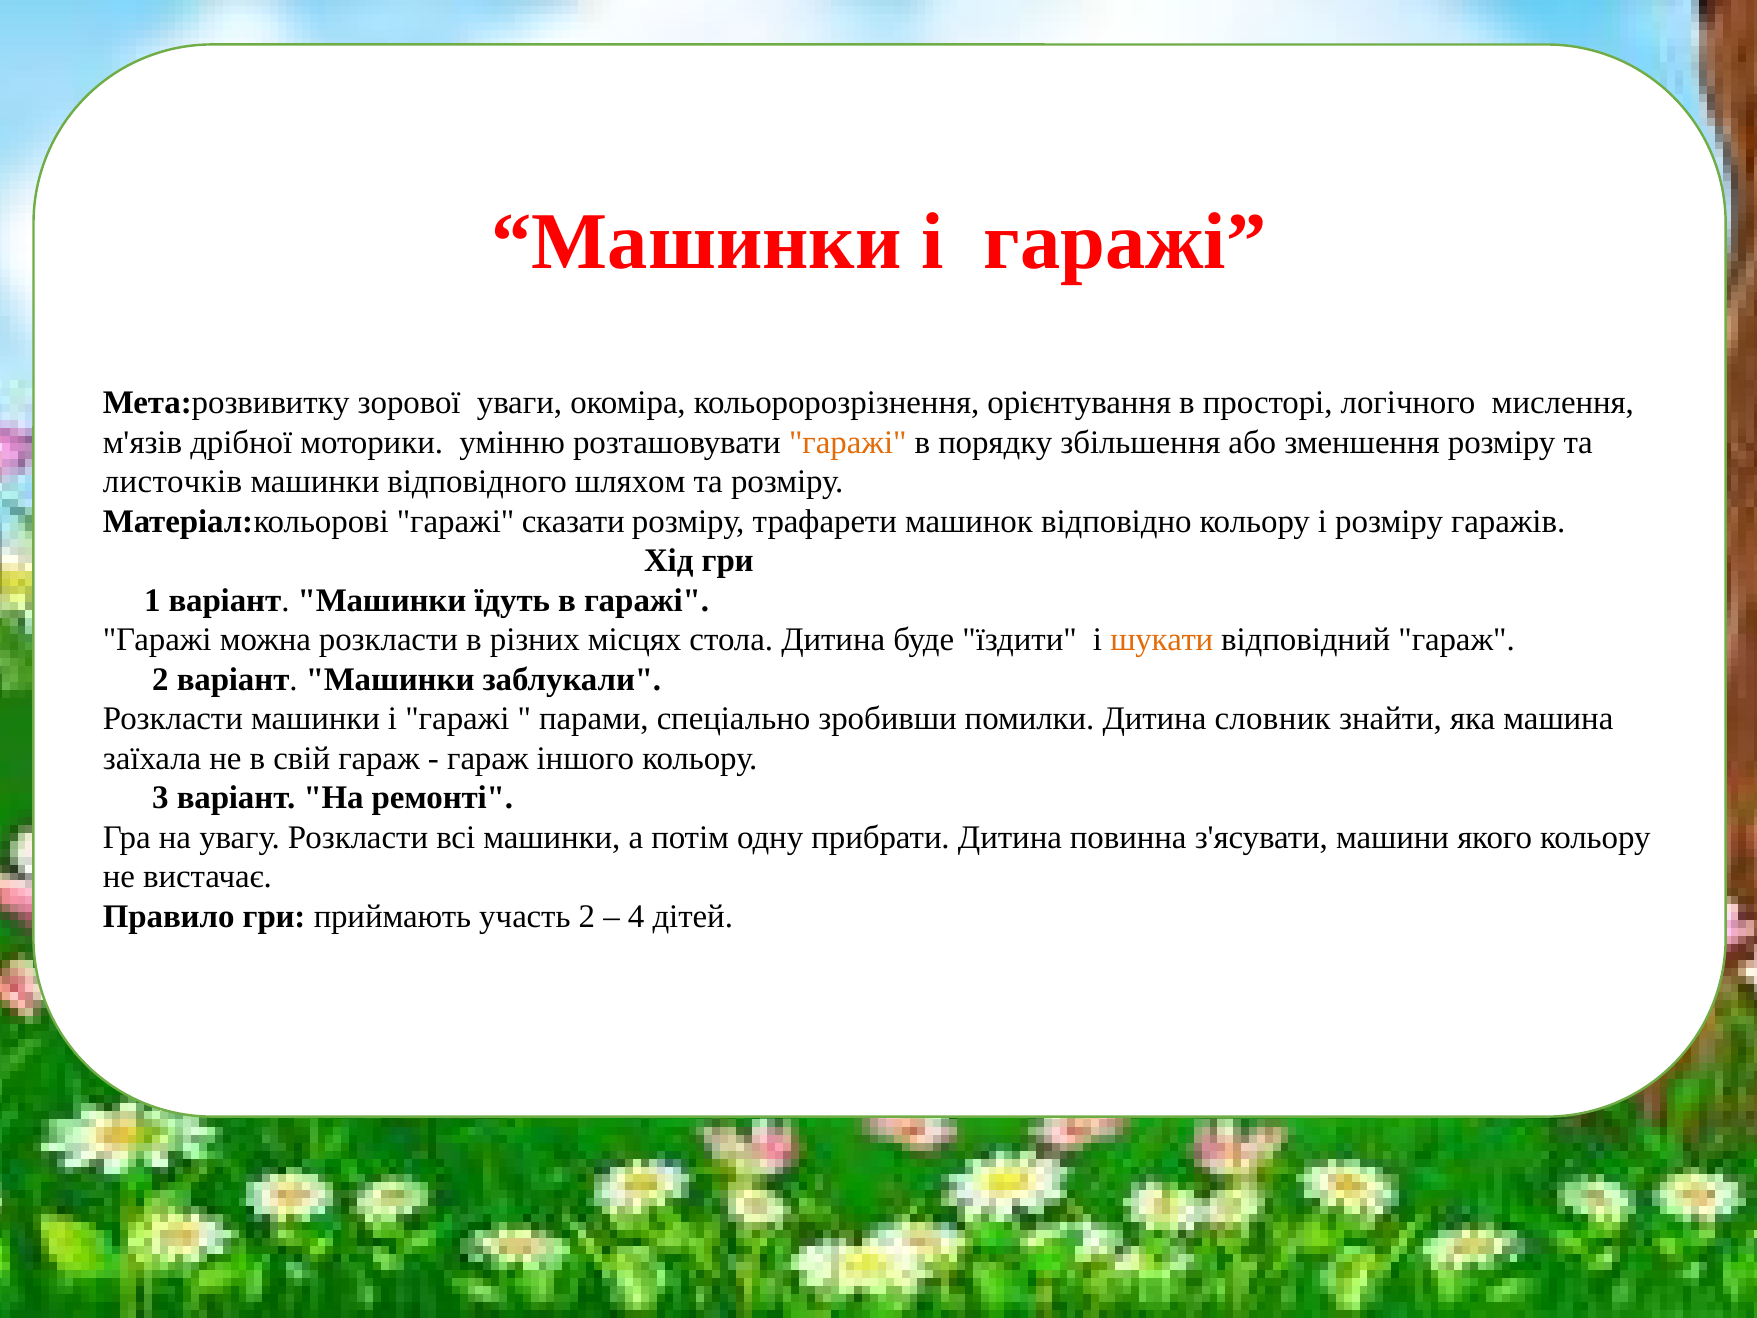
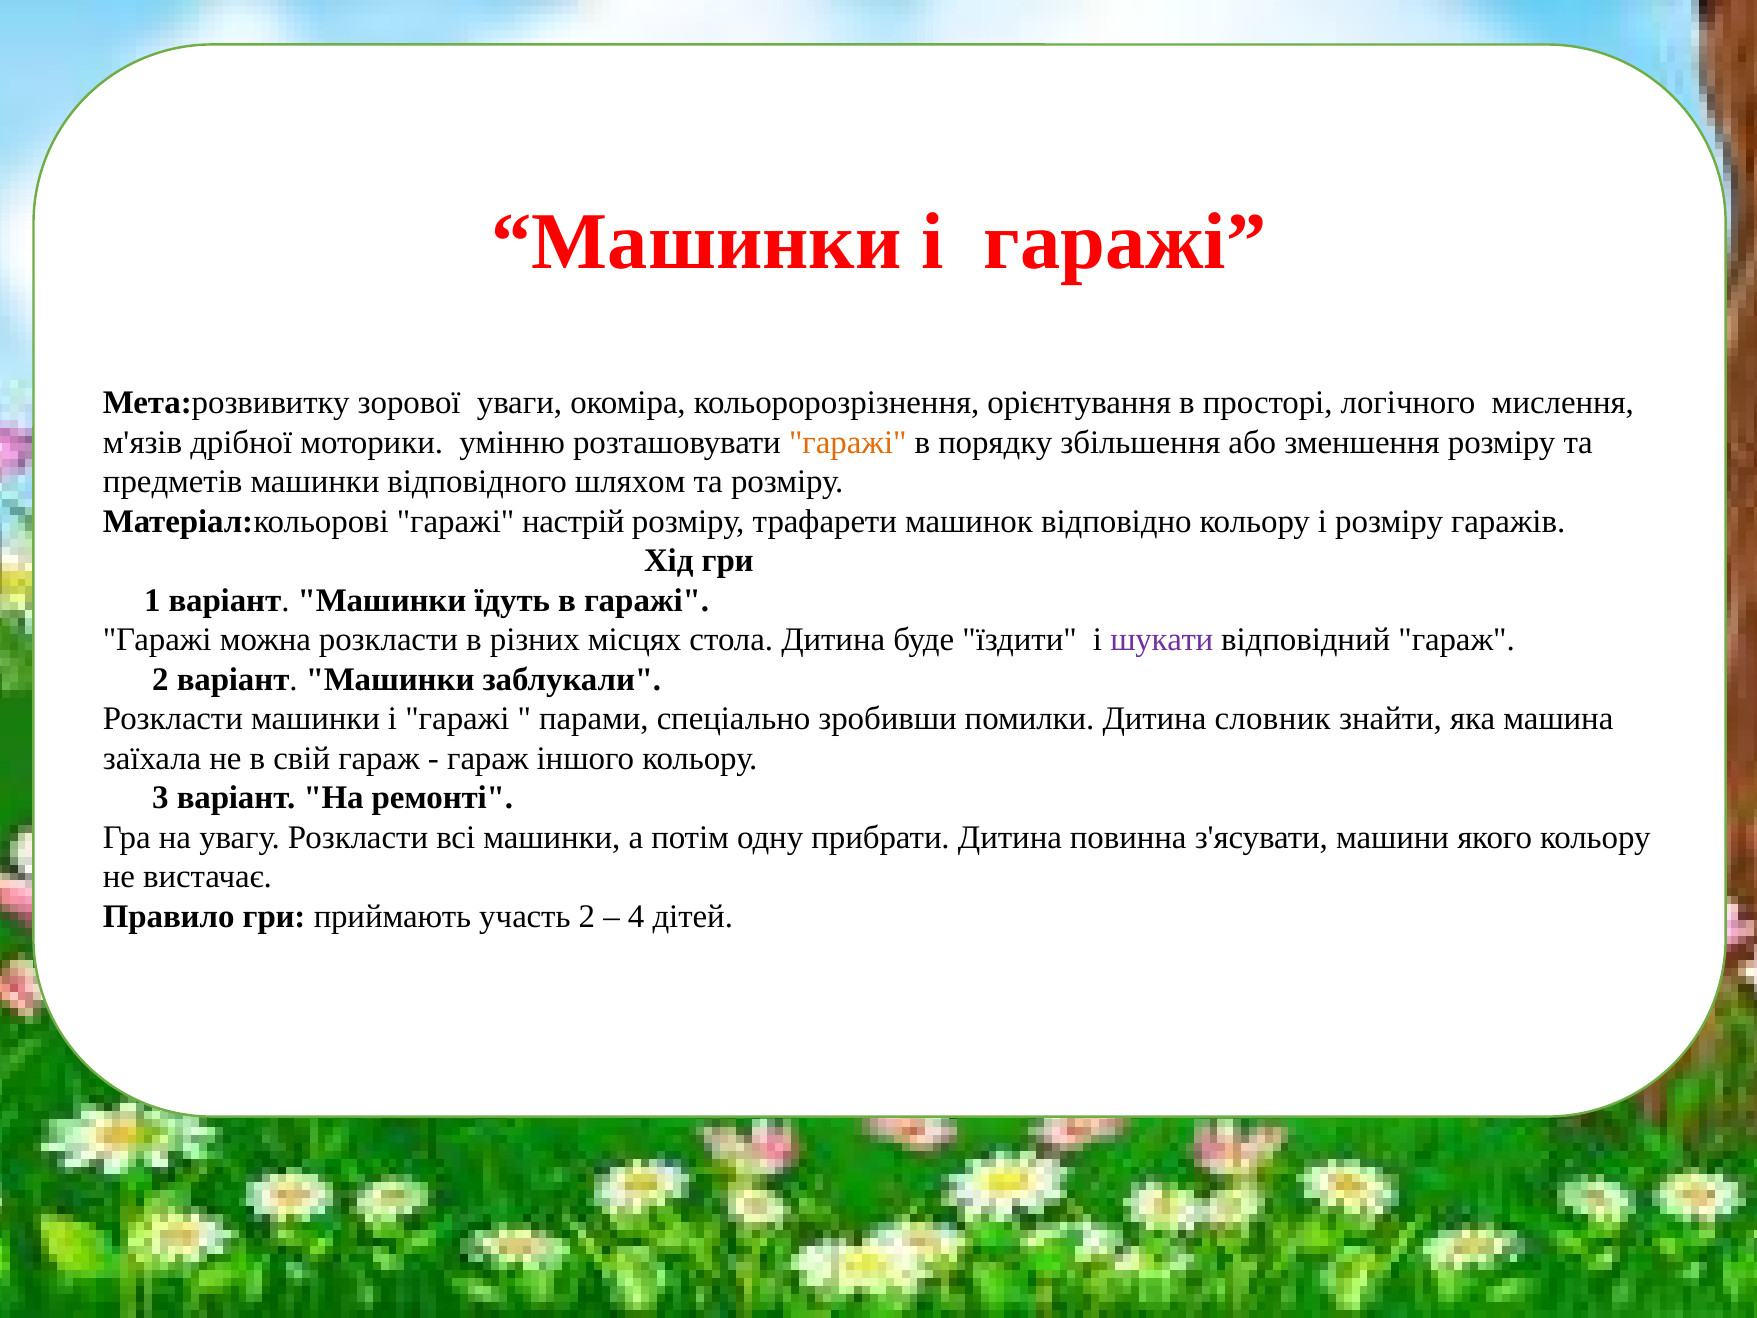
листочків: листочків -> предметів (173, 482)
сказати: сказати -> настрій (573, 521)
шукати colour: orange -> purple (1162, 640)
